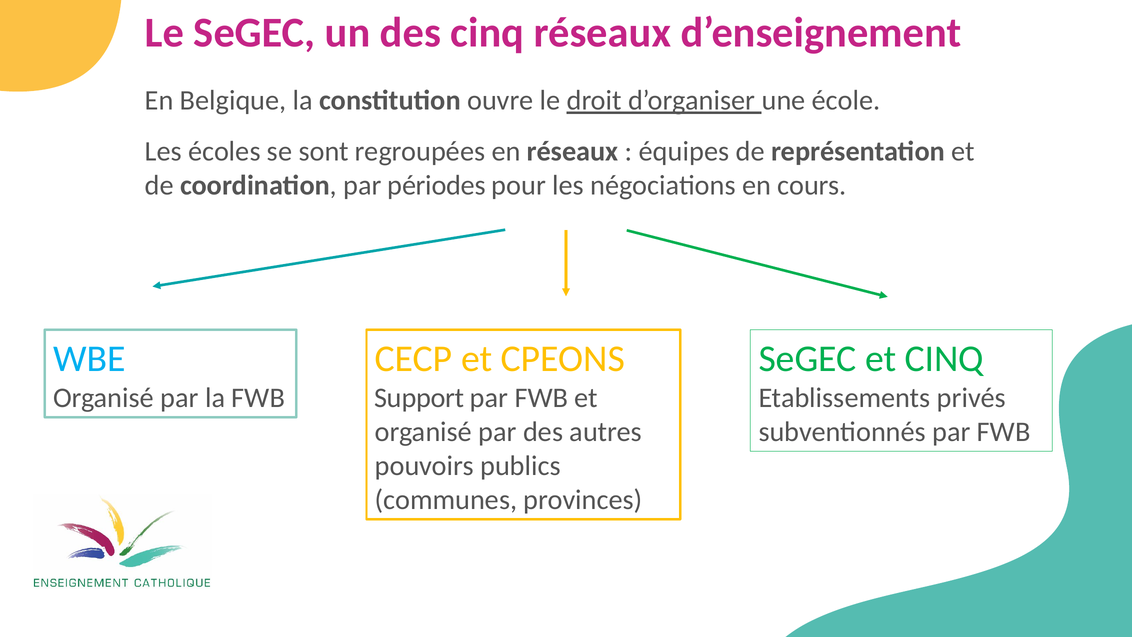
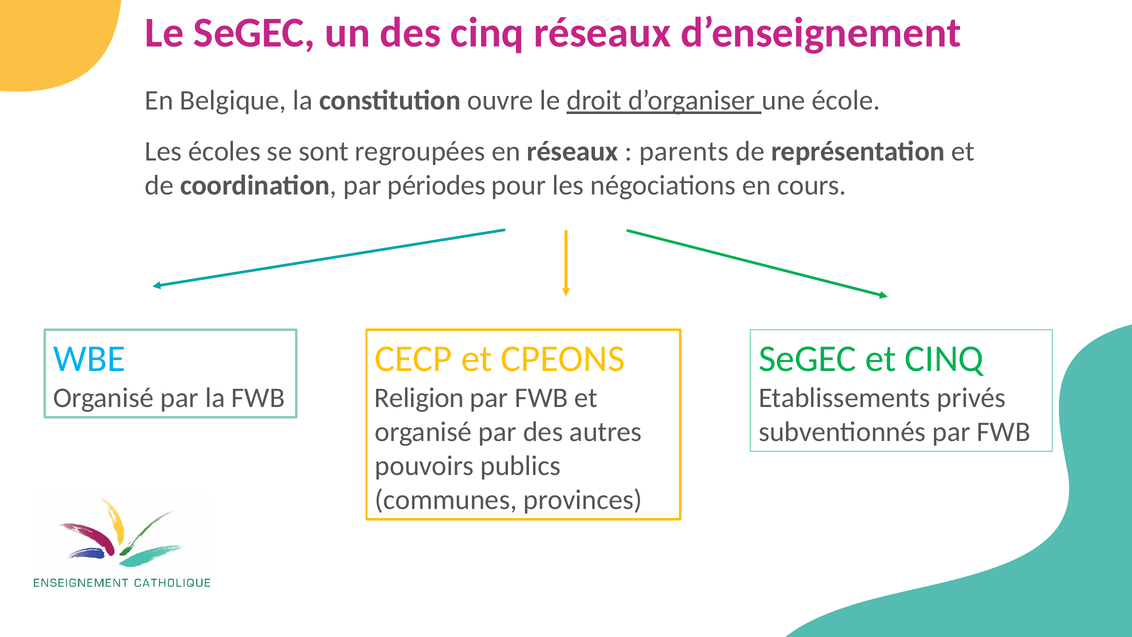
équipes: équipes -> parents (684, 151)
Support: Support -> Religion (419, 398)
